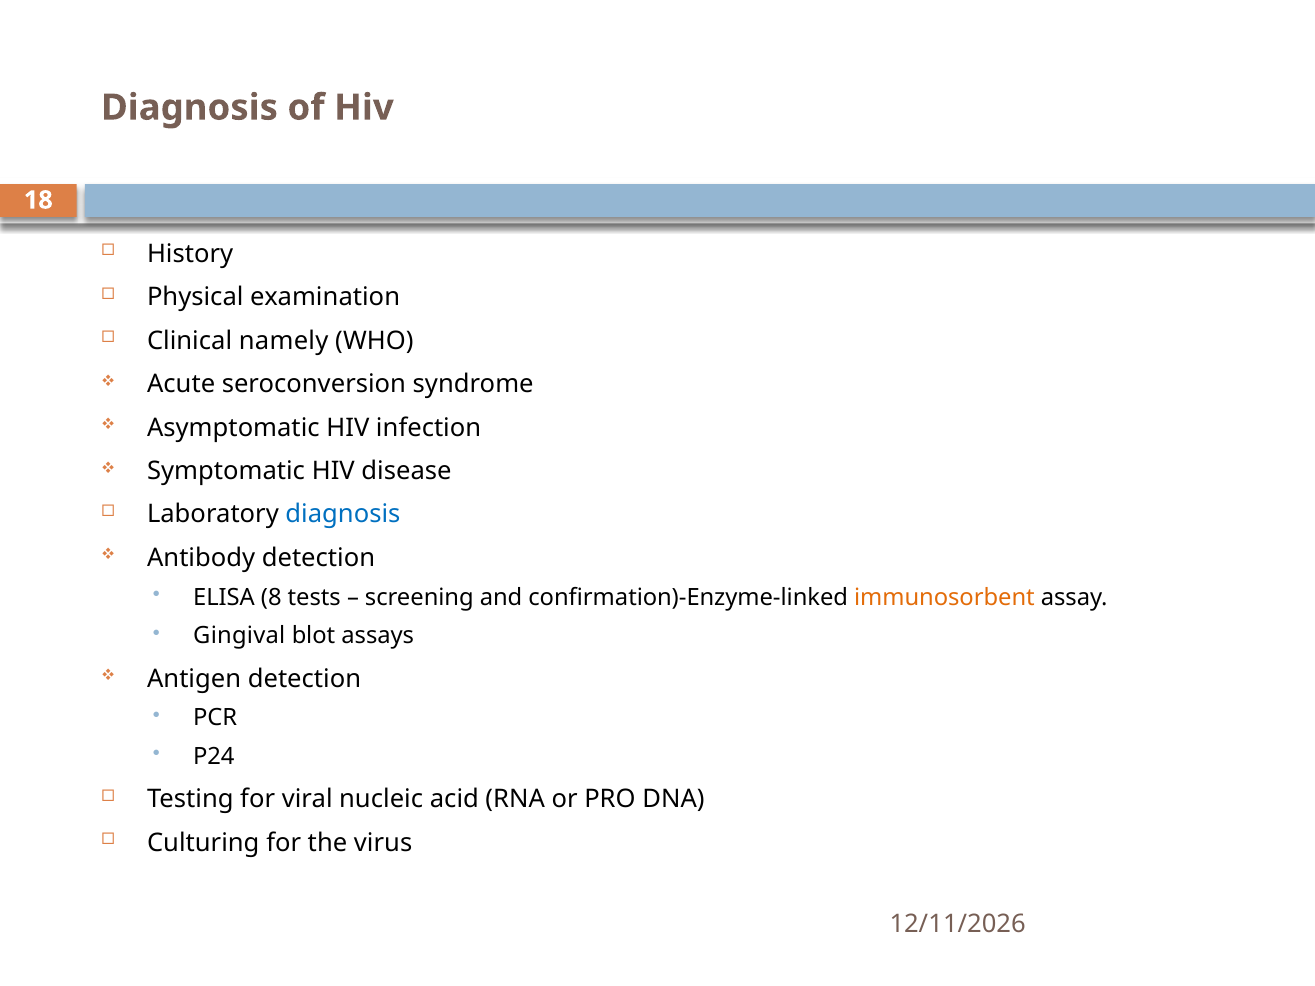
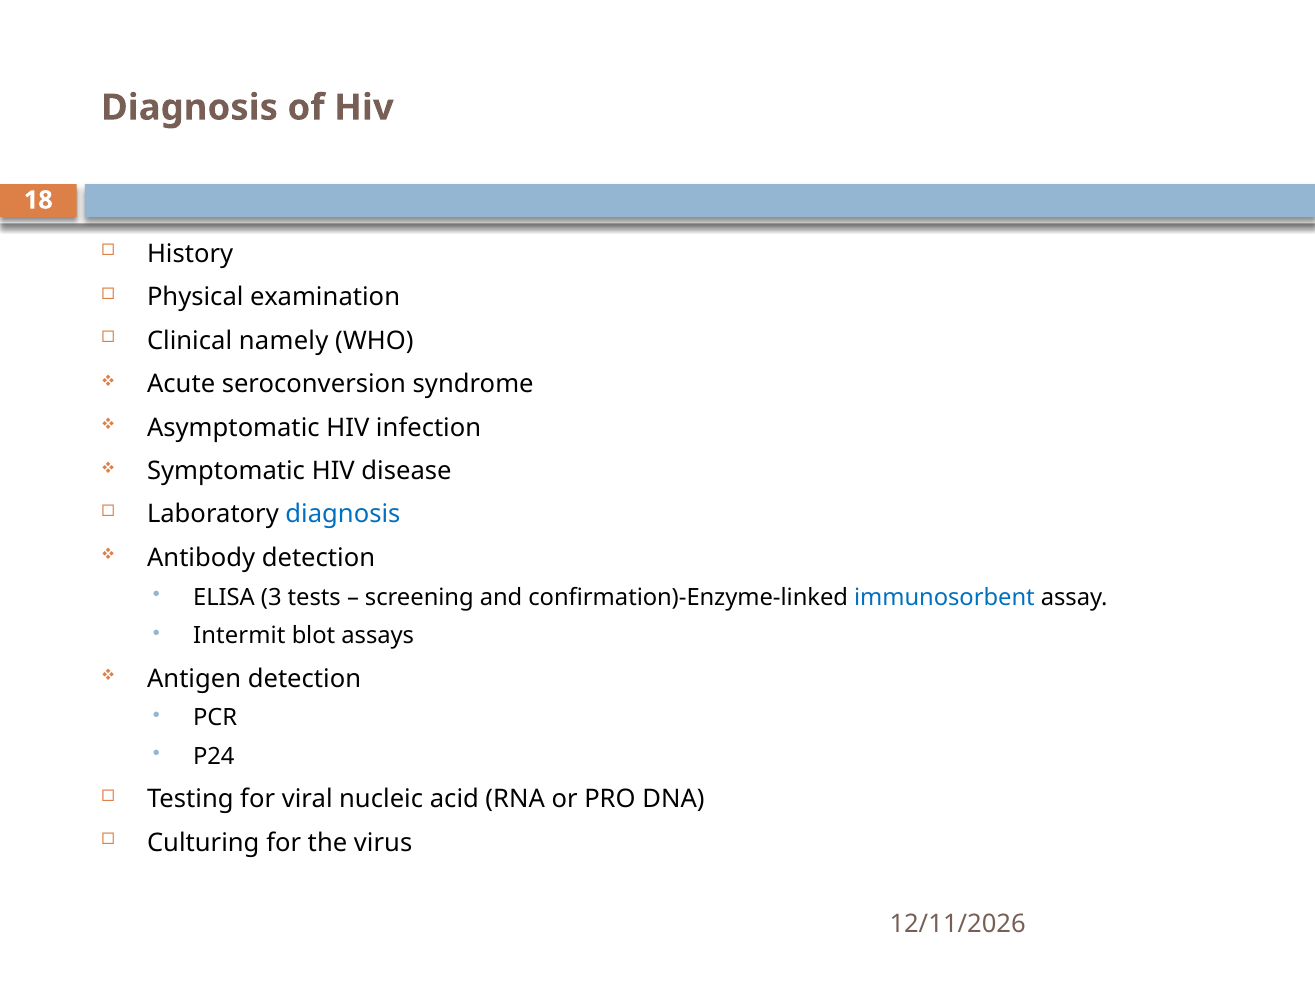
8: 8 -> 3 (271, 598)
immunosorbent colour: orange -> blue (944, 598)
Gingival: Gingival -> Intermit (239, 636)
